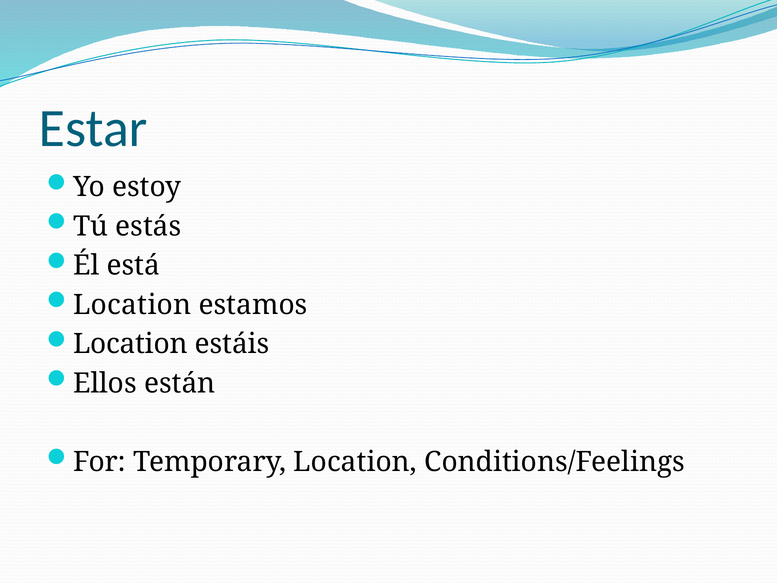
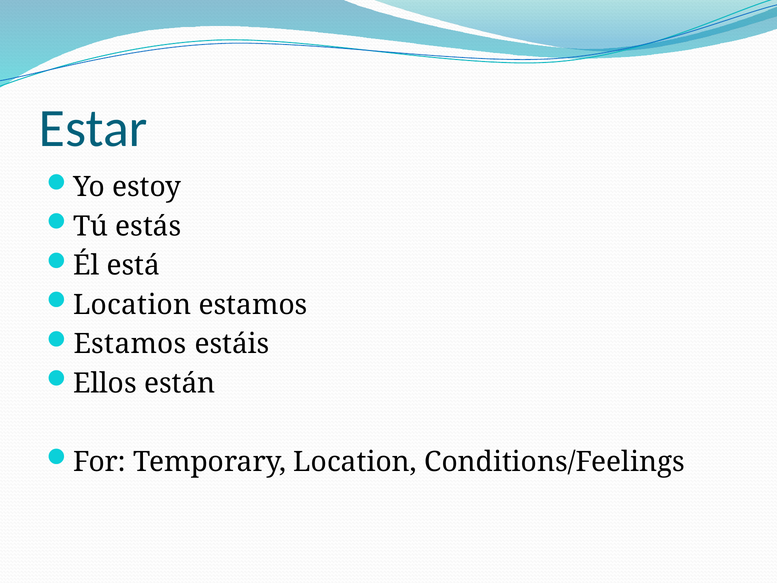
Location: Location -> Estamos (130, 344)
